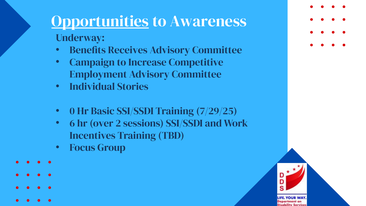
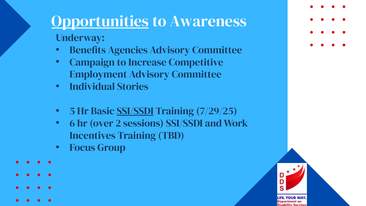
Receives: Receives -> Agencies (128, 50)
0: 0 -> 5 (72, 111)
SSI/SSDI underline: none -> present (135, 111)
